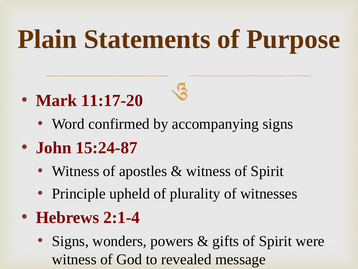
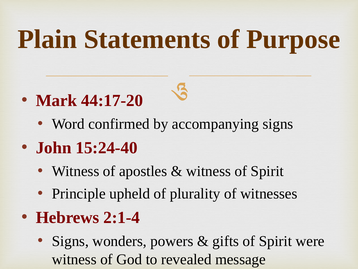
11:17-20: 11:17-20 -> 44:17-20 (112, 100)
15:24-87: 15:24-87 -> 15:24-40 (107, 148)
